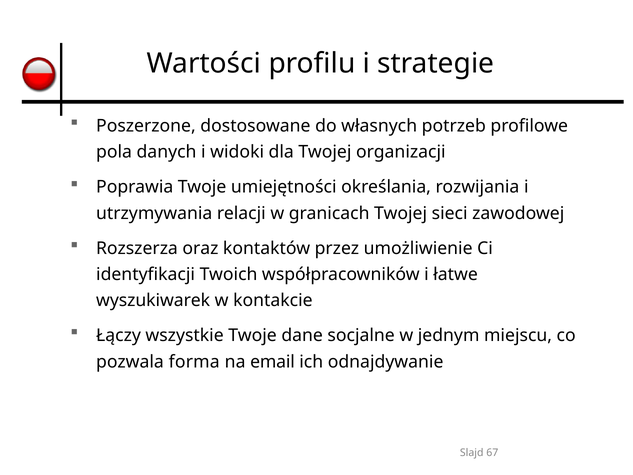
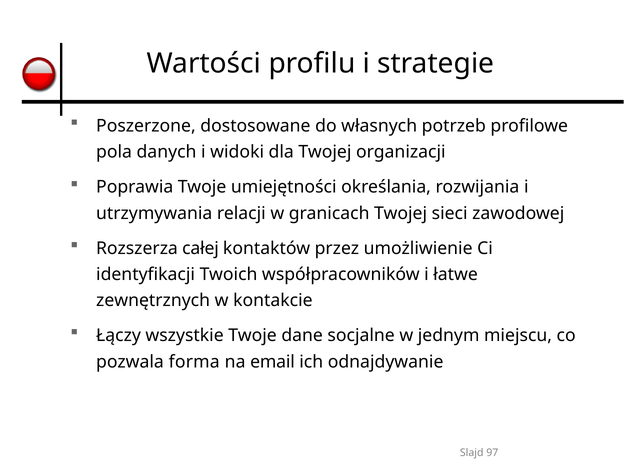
oraz: oraz -> całej (201, 248)
wyszukiwarek: wyszukiwarek -> zewnętrznych (153, 300)
67: 67 -> 97 (492, 453)
